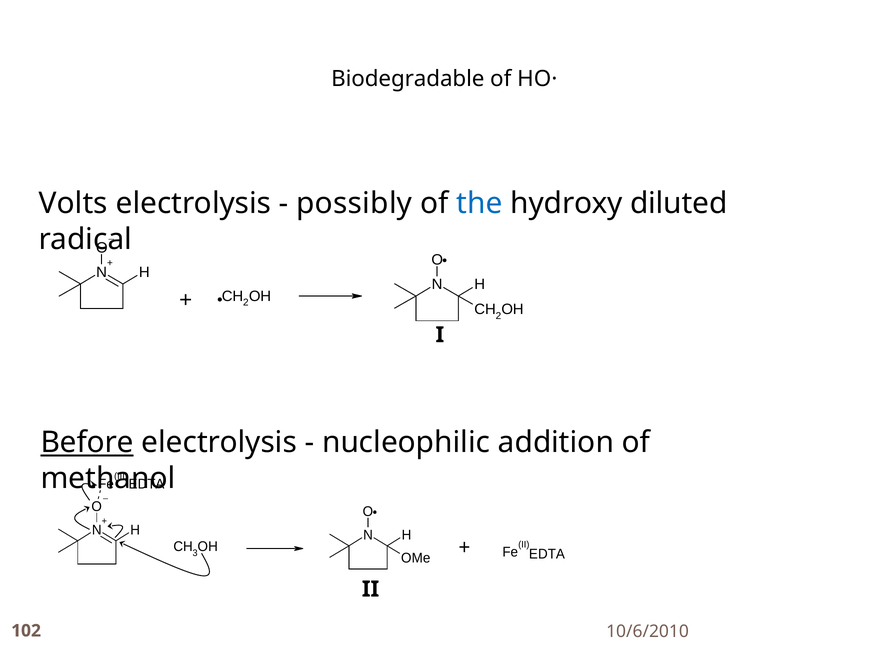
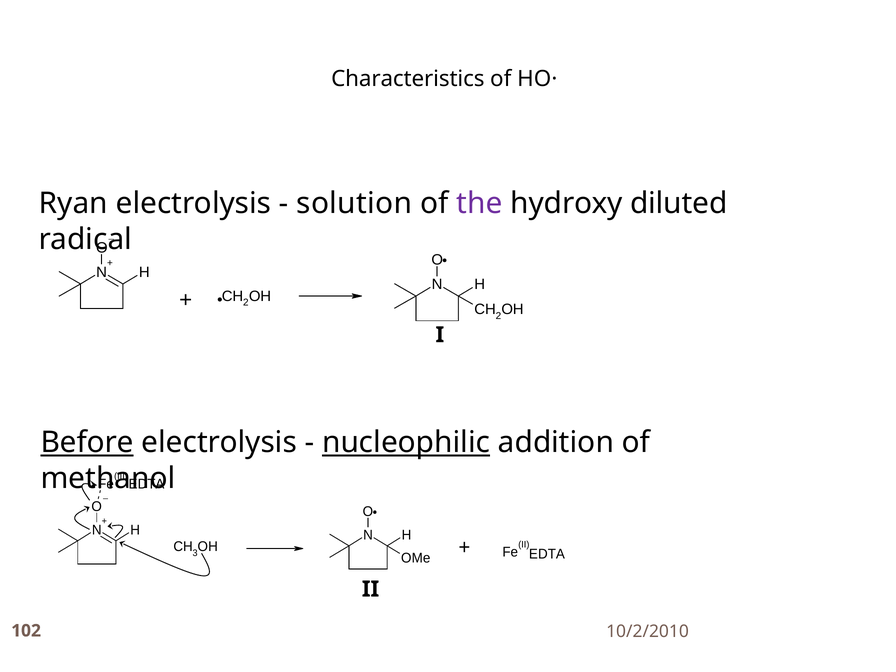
Biodegradable: Biodegradable -> Characteristics (408, 79)
Volts: Volts -> Ryan (73, 204)
possibly: possibly -> solution (354, 204)
the colour: blue -> purple (479, 204)
nucleophilic underline: none -> present (406, 443)
10/6/2010: 10/6/2010 -> 10/2/2010 (648, 631)
